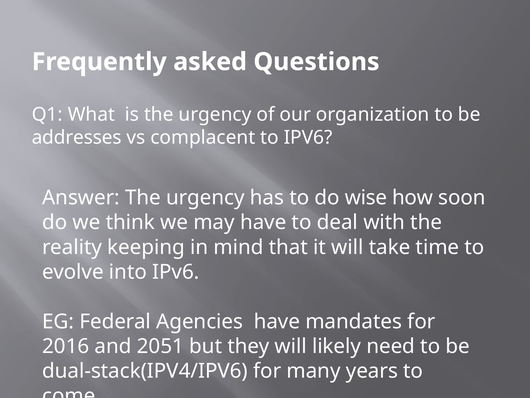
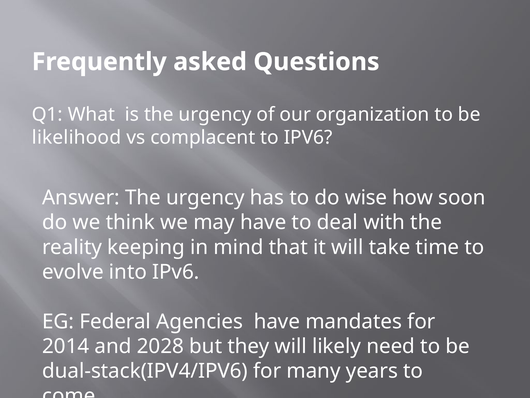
addresses: addresses -> likelihood (77, 137)
2016: 2016 -> 2014 (66, 346)
2051: 2051 -> 2028 (160, 346)
